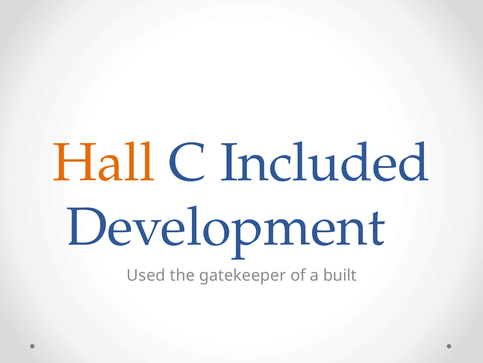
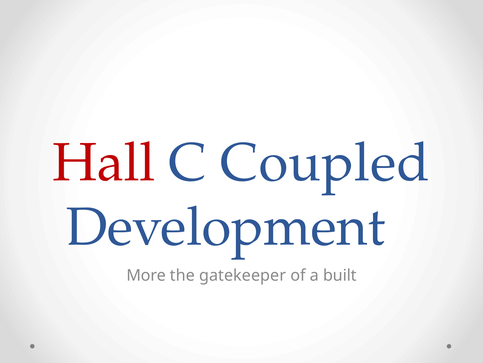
Hall colour: orange -> red (104, 162)
Included: Included -> Coupled (325, 162)
Used: Used -> More (146, 275)
